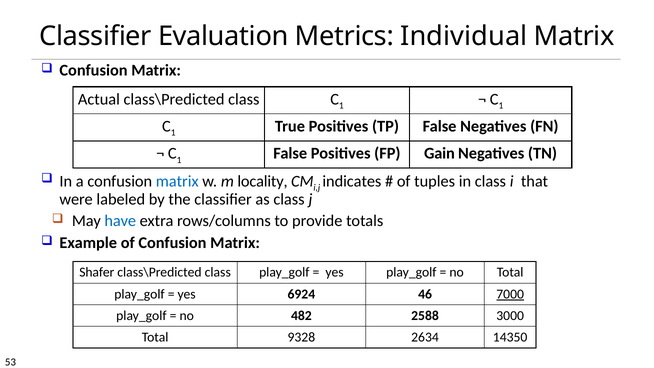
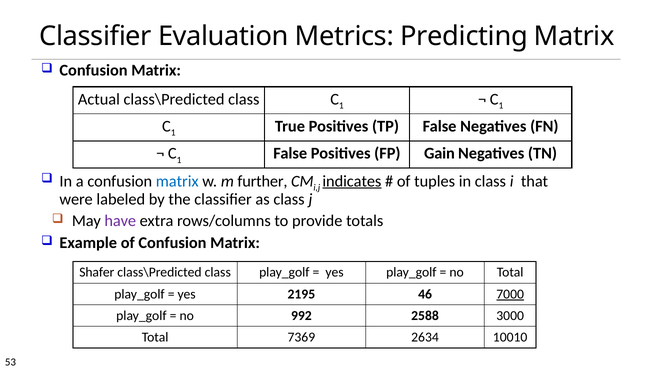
Individual: Individual -> Predicting (464, 36)
locality: locality -> further (262, 181)
indicates underline: none -> present (352, 181)
have colour: blue -> purple (120, 221)
6924: 6924 -> 2195 (301, 294)
482: 482 -> 992 (301, 316)
9328: 9328 -> 7369 (301, 337)
14350: 14350 -> 10010 (510, 337)
